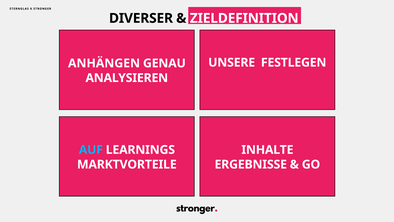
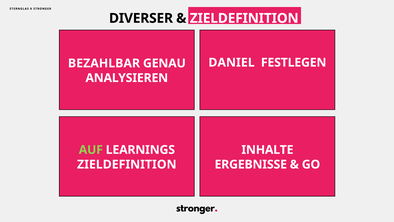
UNSERE: UNSERE -> DANIEL (232, 62)
ANHÄNGEN: ANHÄNGEN -> BEZAHLBAR (104, 63)
AUF colour: light blue -> light green (91, 150)
MARKTVORTEILE: MARKTVORTEILE -> ZIELDEFINITION (127, 164)
